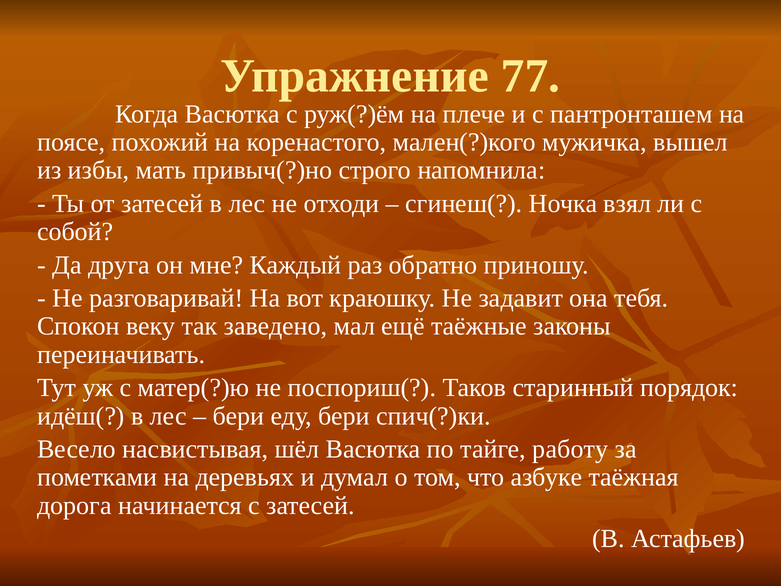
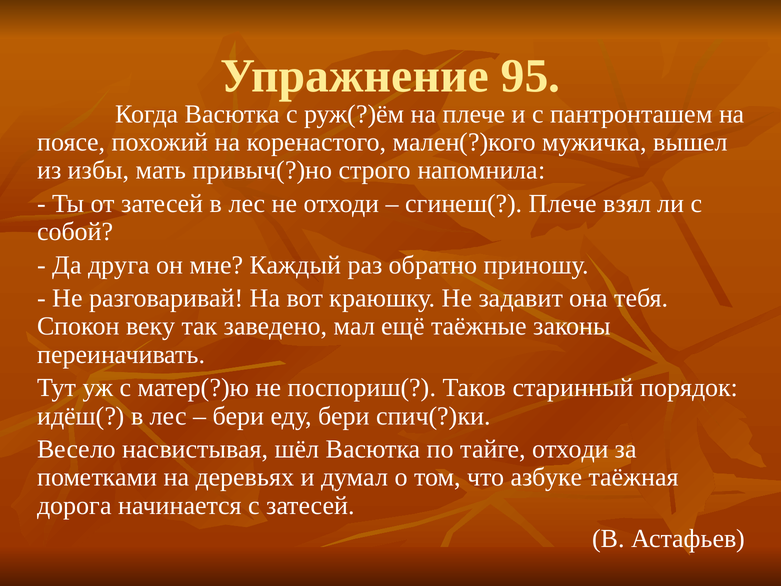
77: 77 -> 95 (530, 76)
сгинеш( Ночка: Ночка -> Плече (563, 203)
тайге работу: работу -> отходи (570, 449)
